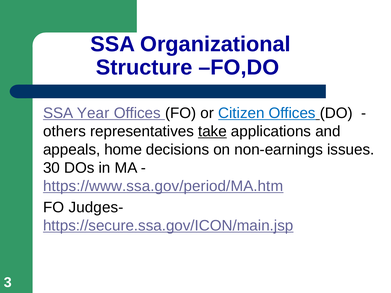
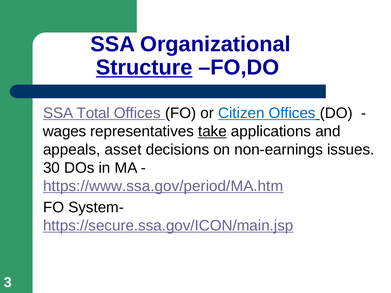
Structure underline: none -> present (144, 68)
Year: Year -> Total (93, 113)
others: others -> wages (65, 131)
home: home -> asset (123, 150)
Judges-: Judges- -> System- (96, 207)
